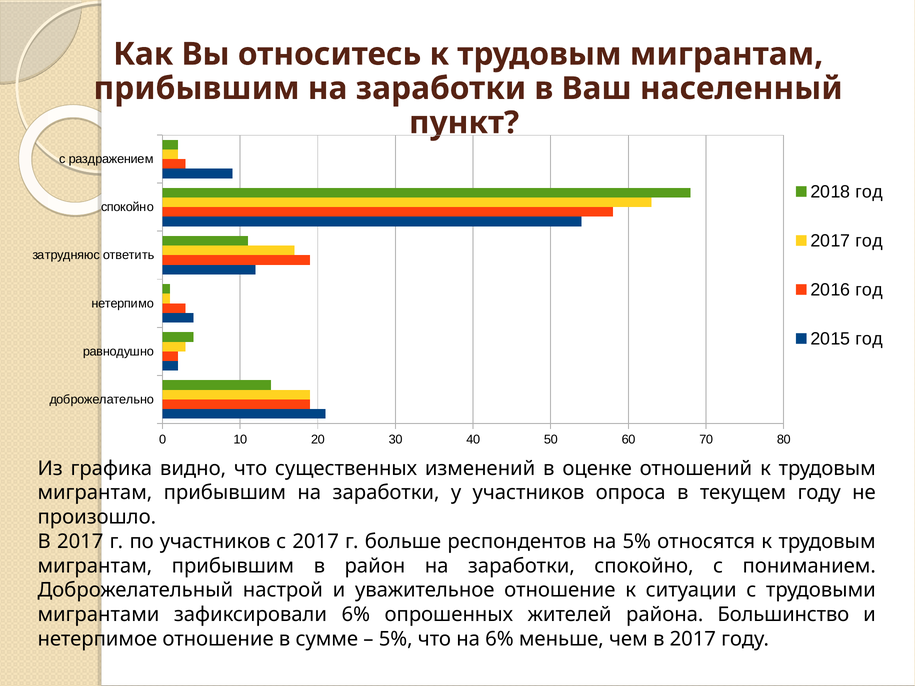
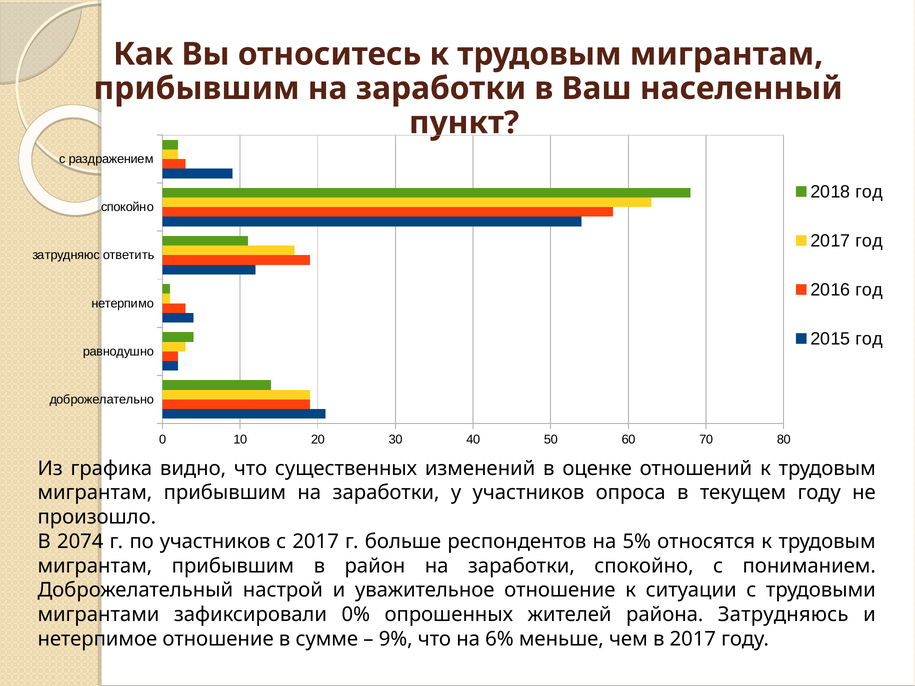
2017: 2017 -> 2074 (80, 542)
зафиксировали 6%: 6% -> 0% (356, 615)
Большинство: Большинство -> Затрудняюсь (783, 615)
5%: 5% -> 9% (396, 639)
